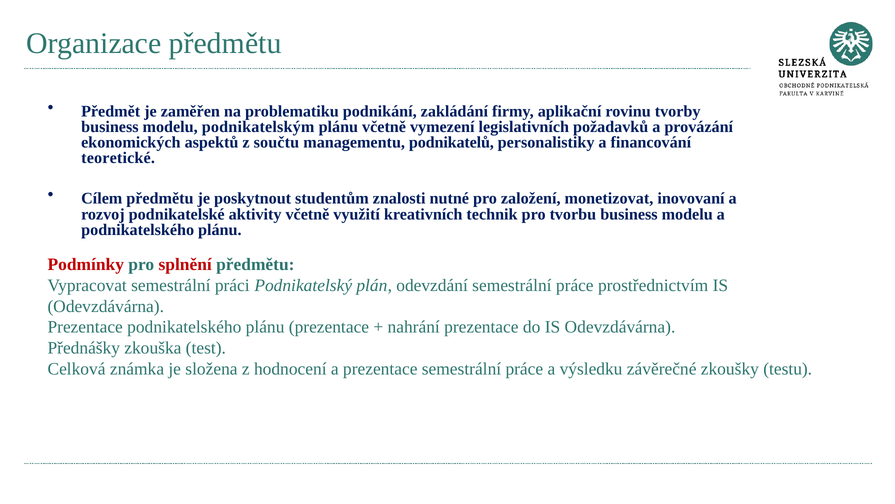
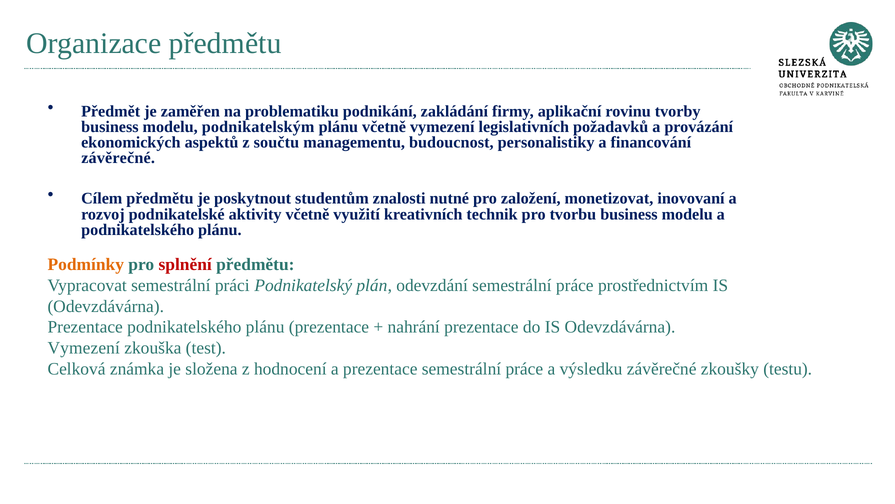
podnikatelů: podnikatelů -> budoucnost (451, 142)
teoretické: teoretické -> závěrečné (118, 158)
Podmínky colour: red -> orange (86, 264)
Přednášky: Přednášky -> Vymezení (84, 348)
